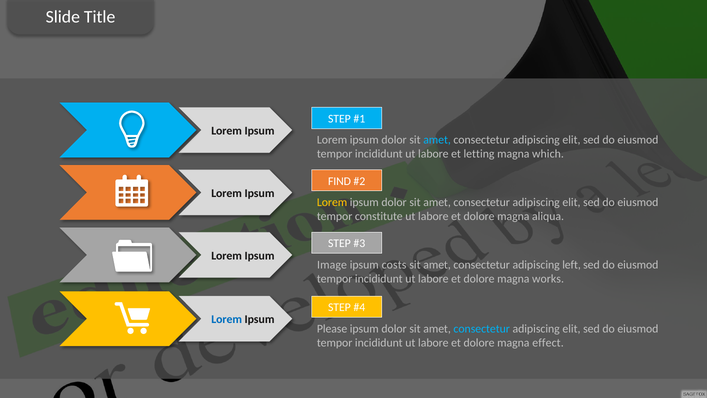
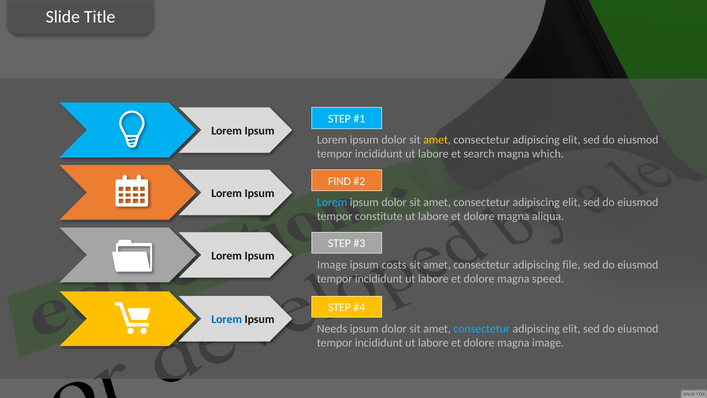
amet colour: light blue -> yellow (437, 140)
letting: letting -> search (479, 154)
Lorem colour: yellow -> light blue (332, 202)
left: left -> file (571, 265)
works: works -> speed (548, 279)
Please: Please -> Needs (332, 328)
magna effect: effect -> image (548, 343)
